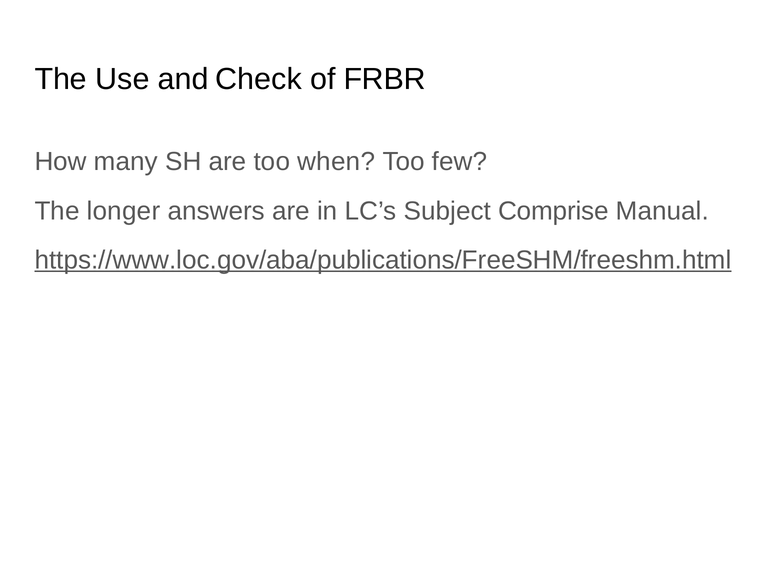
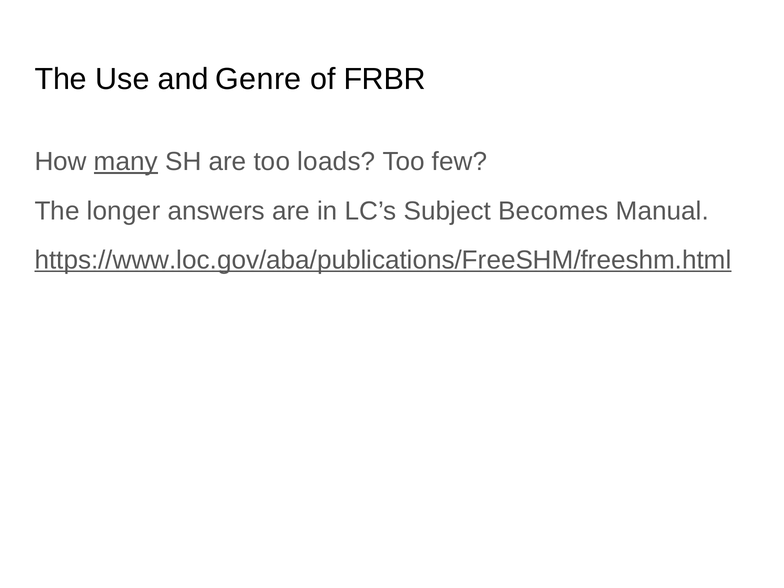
Check: Check -> Genre (258, 79)
many underline: none -> present (126, 162)
when: when -> loads (336, 162)
Comprise: Comprise -> Becomes (553, 211)
